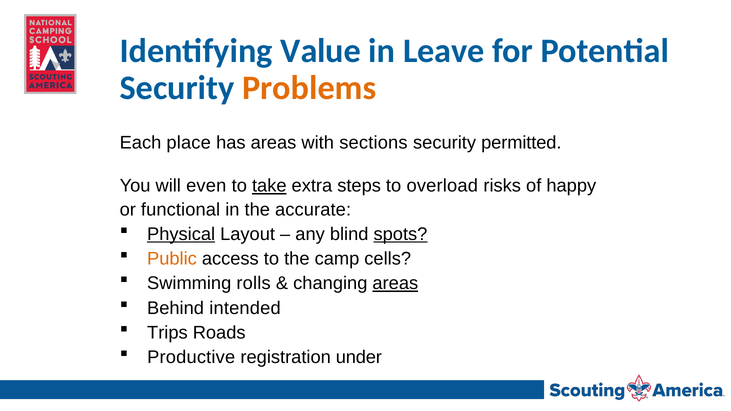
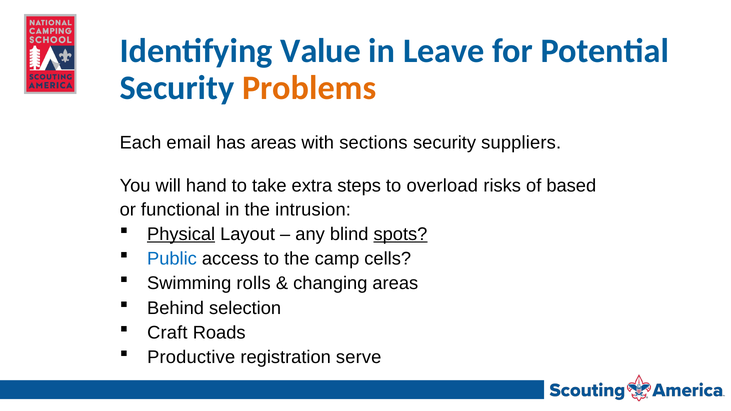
place: place -> email (189, 143)
permitted: permitted -> suppliers (521, 143)
even: even -> hand (206, 186)
take underline: present -> none (269, 186)
happy: happy -> based (571, 186)
accurate: accurate -> intrusion (313, 210)
Public colour: orange -> blue (172, 259)
areas underline: present -> none (395, 284)
intended: intended -> selection (245, 308)
Trips: Trips -> Craft (167, 333)
under: under -> serve (359, 357)
